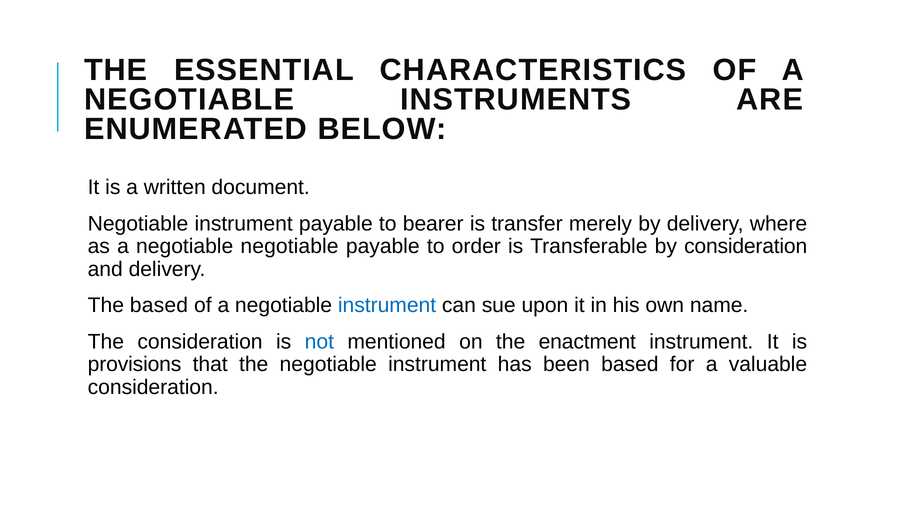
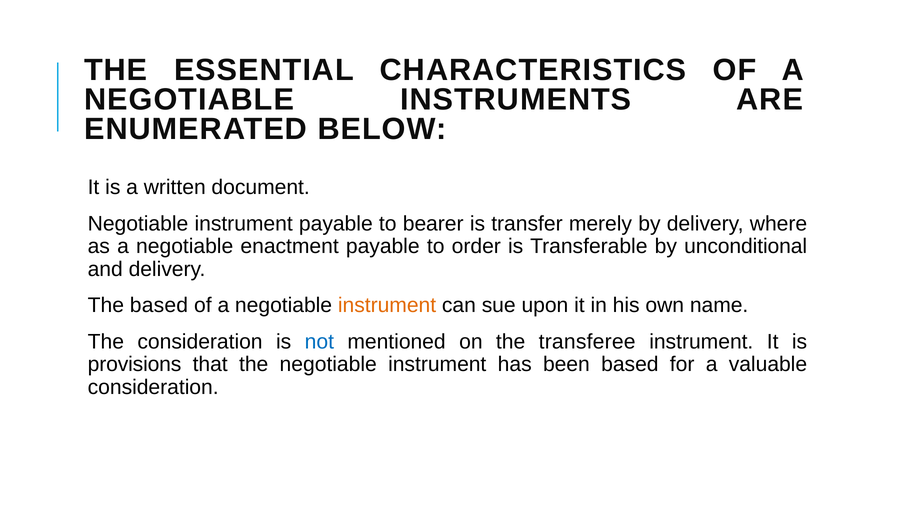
negotiable negotiable: negotiable -> enactment (290, 246)
by consideration: consideration -> unconditional (746, 246)
instrument colour: blue -> orange (387, 305)
enactment: enactment -> transferee (587, 342)
